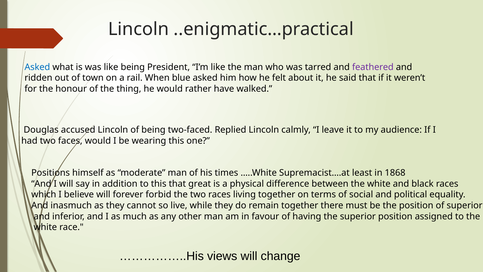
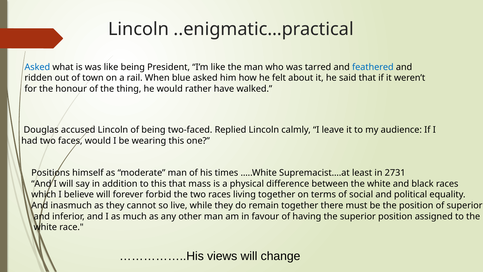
feathered colour: purple -> blue (373, 67)
1868: 1868 -> 2731 (395, 173)
great: great -> mass (200, 183)
